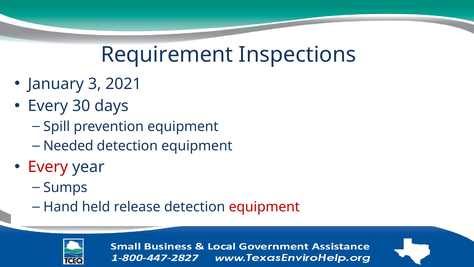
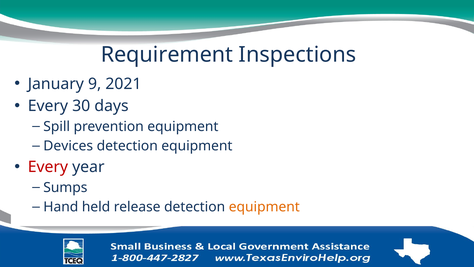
3: 3 -> 9 (95, 84)
Needed: Needed -> Devices (68, 146)
equipment colour: red -> orange (264, 207)
